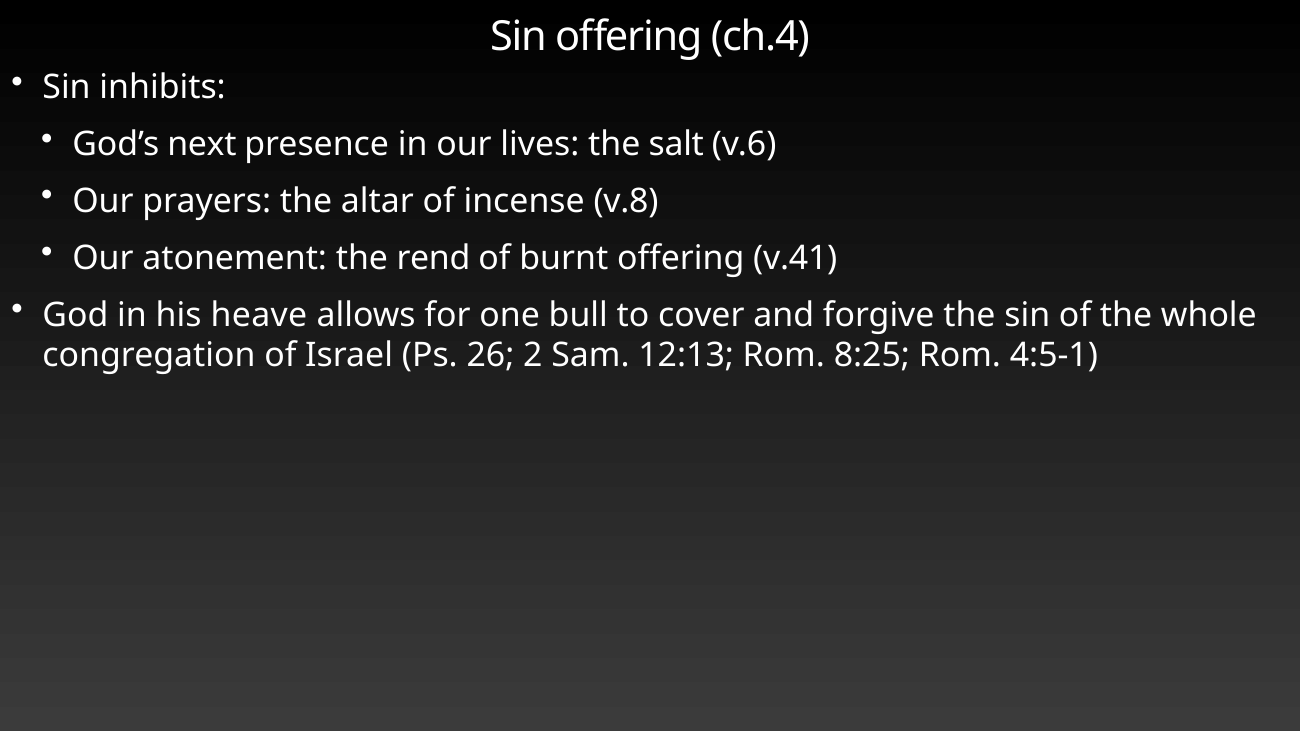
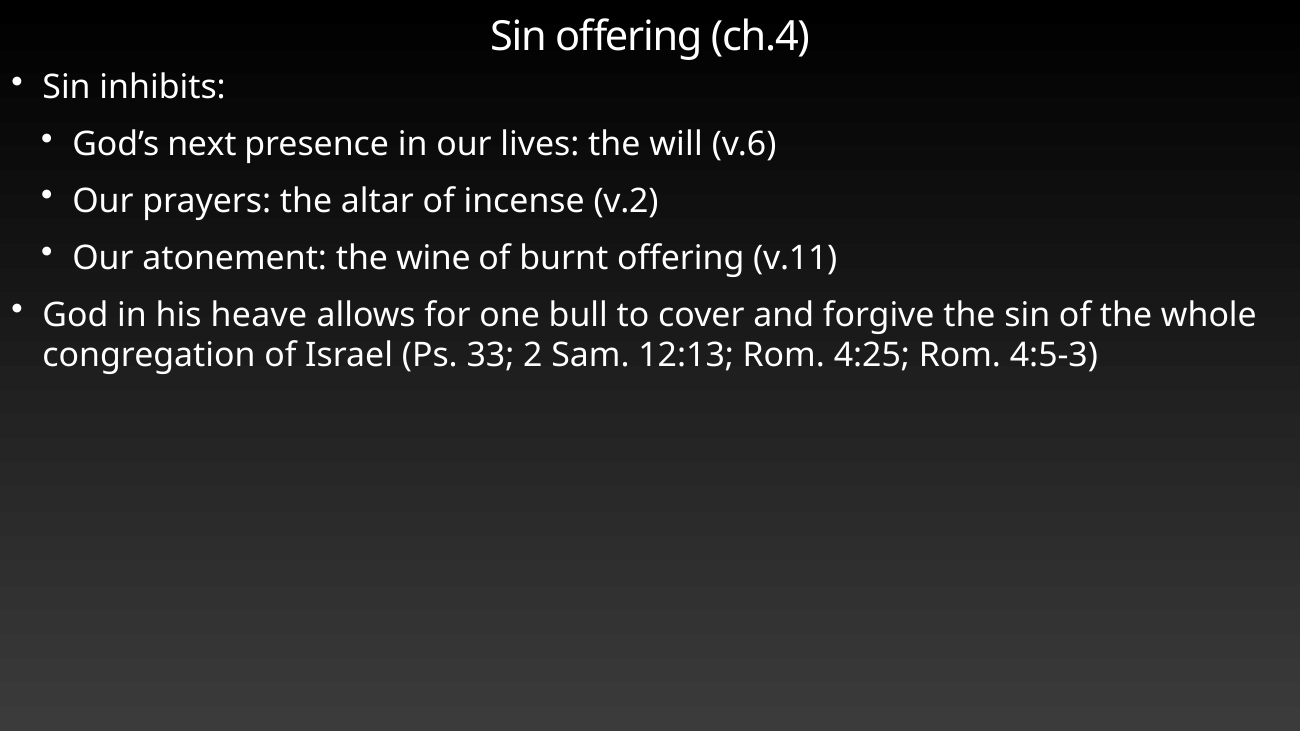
salt: salt -> will (676, 144)
v.8: v.8 -> v.2 (626, 201)
rend: rend -> wine (433, 258)
v.41: v.41 -> v.11 (795, 258)
26: 26 -> 33 (490, 356)
8:25: 8:25 -> 4:25 (872, 356)
4:5-1: 4:5-1 -> 4:5-3 (1054, 356)
